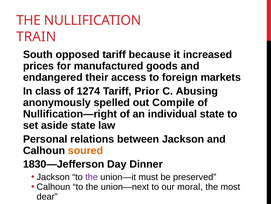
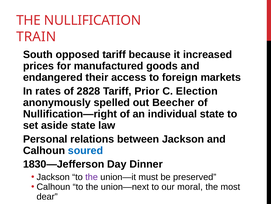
class: class -> rates (48, 91)
1274: 1274 -> 2828 (88, 91)
Abusing: Abusing -> Election (197, 91)
Compile: Compile -> Beecher (173, 102)
soured colour: orange -> blue (86, 150)
